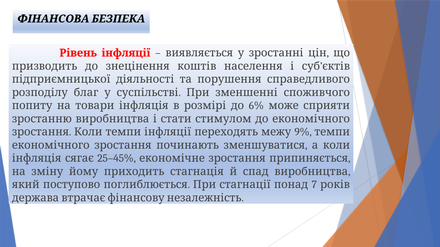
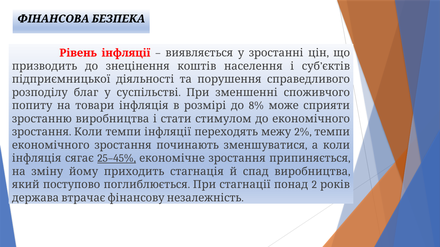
6%: 6% -> 8% (256, 106)
9%: 9% -> 2% (303, 132)
25–45% underline: none -> present (117, 159)
7: 7 -> 2 (314, 185)
